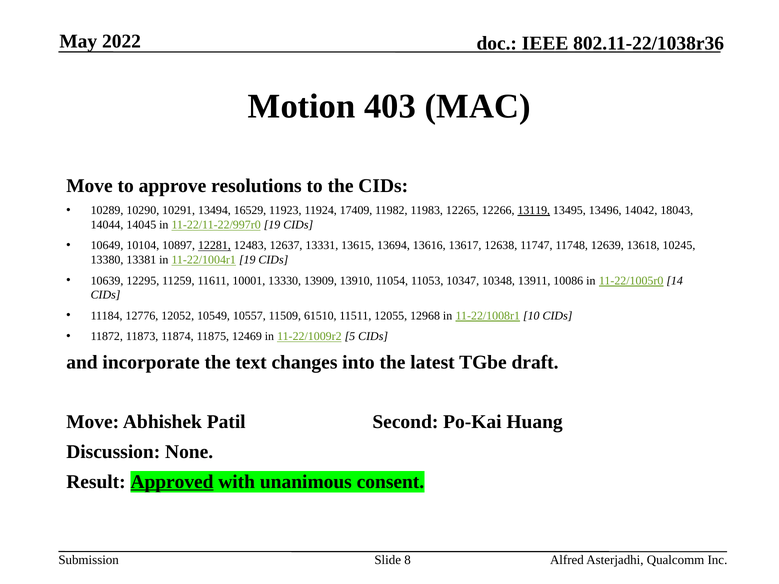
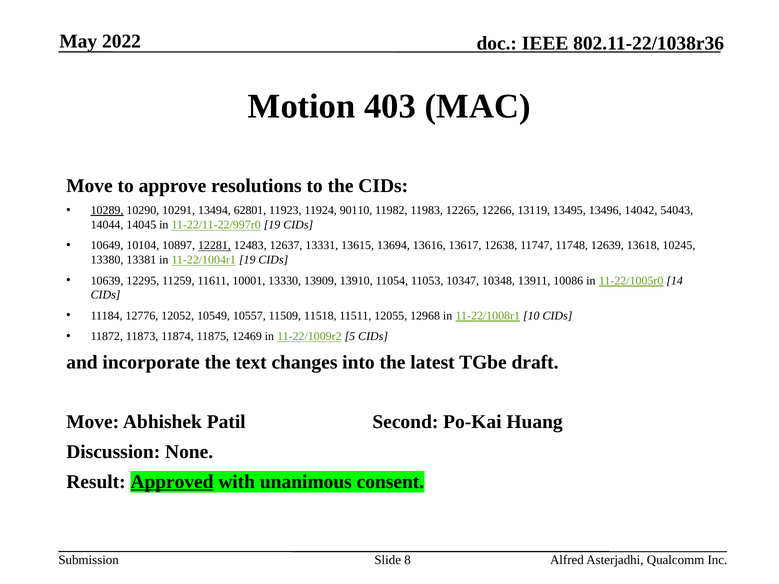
10289 underline: none -> present (107, 211)
16529: 16529 -> 62801 (250, 211)
17409: 17409 -> 90110 (356, 211)
13119 underline: present -> none (534, 211)
18043: 18043 -> 54043 (677, 211)
61510: 61510 -> 11518 (320, 316)
